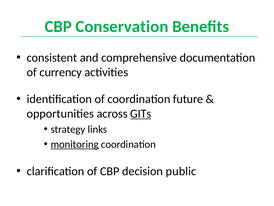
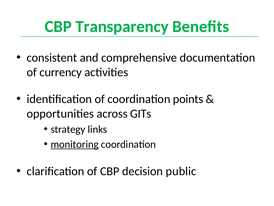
Conservation: Conservation -> Transparency (122, 27)
future: future -> points (188, 99)
GITs underline: present -> none (141, 113)
